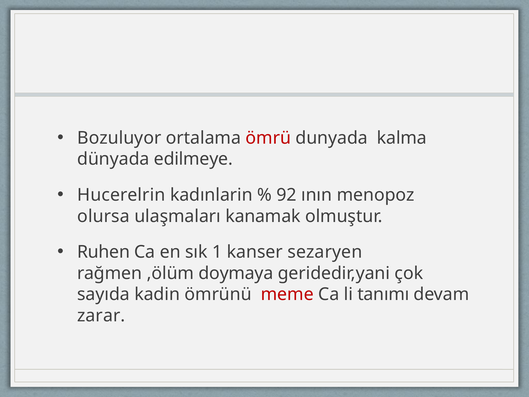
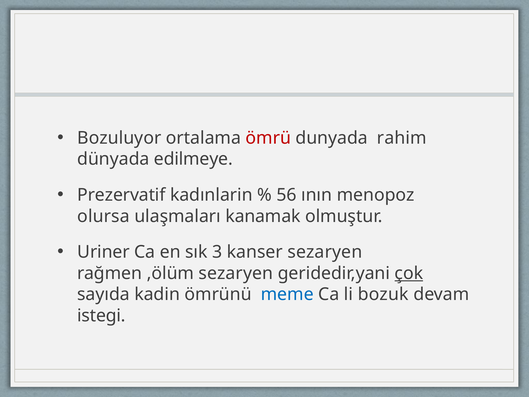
kalma: kalma -> rahim (402, 138)
Hucerelrin: Hucerelrin -> Prezervatif (121, 195)
92: 92 -> 56 (287, 195)
Ruhen: Ruhen -> Uriner (103, 252)
1: 1 -> 3 (217, 252)
,ölüm doymaya: doymaya -> sezaryen (236, 273)
çok underline: none -> present (409, 273)
meme colour: red -> blue (287, 294)
tanımı: tanımı -> bozuk (383, 294)
zarar: zarar -> istegi (101, 315)
